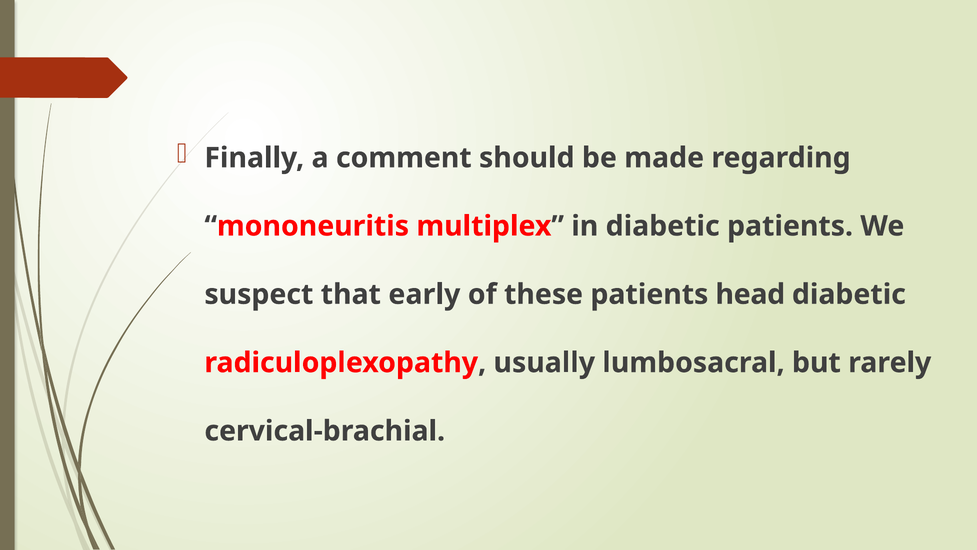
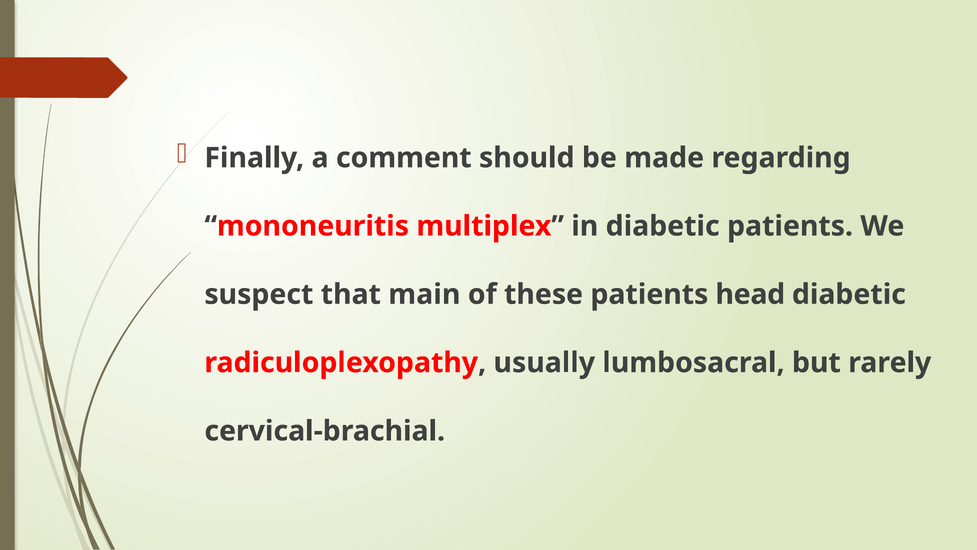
early: early -> main (424, 294)
